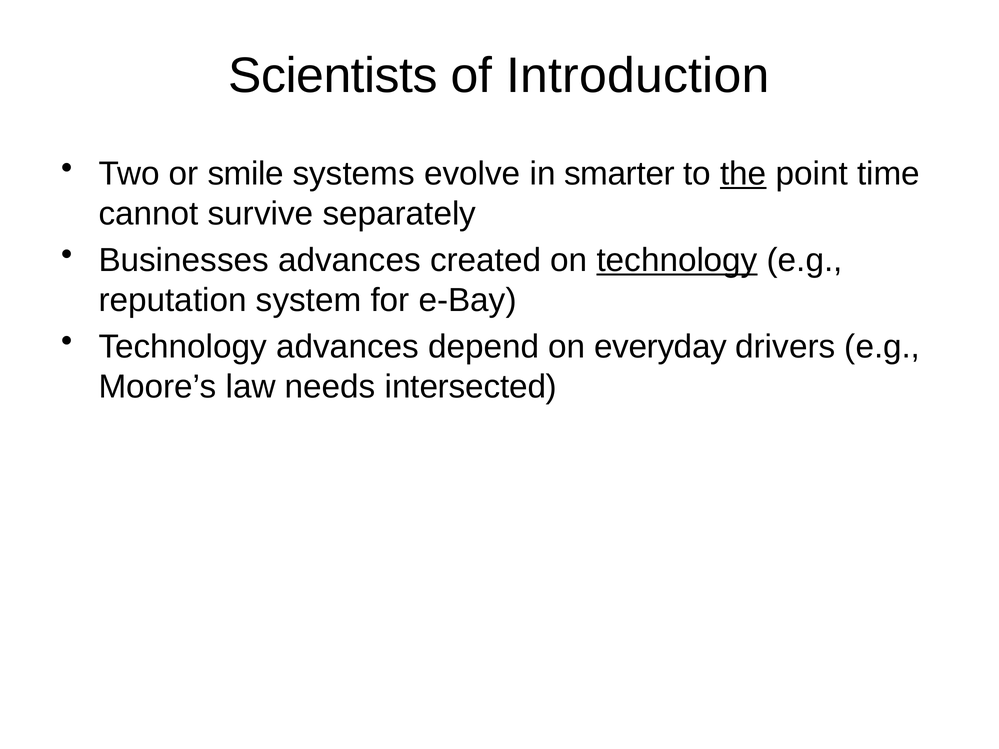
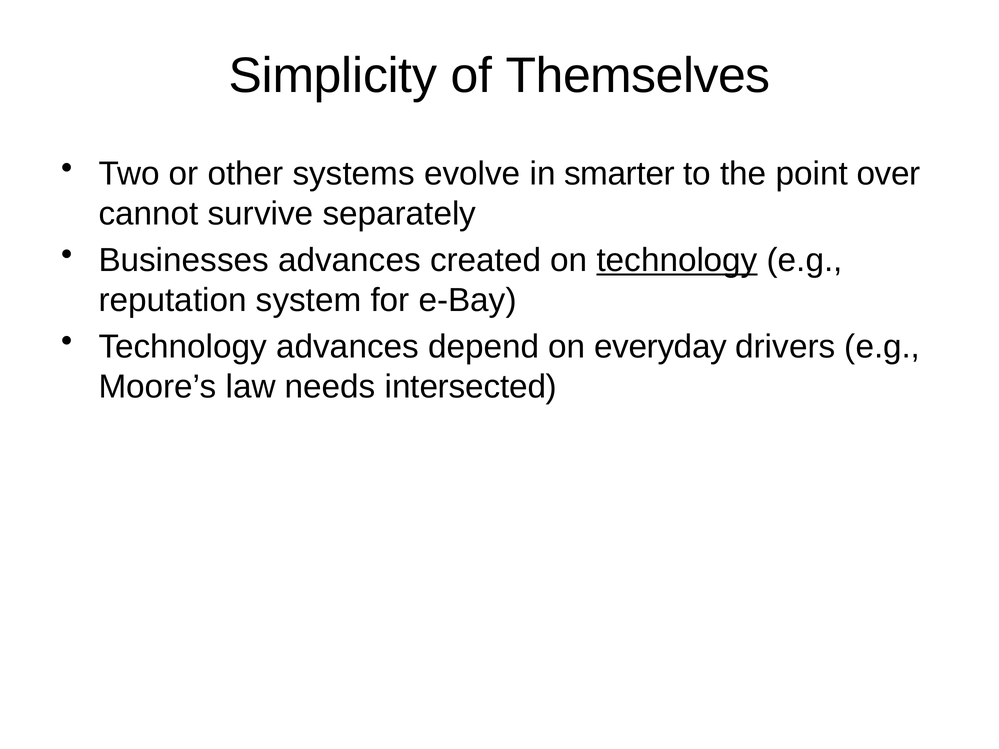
Scientists: Scientists -> Simplicity (333, 76)
Introduction: Introduction -> Themselves (638, 76)
smile: smile -> other (246, 174)
the underline: present -> none (743, 174)
time: time -> over (889, 174)
